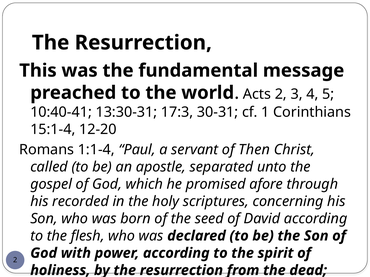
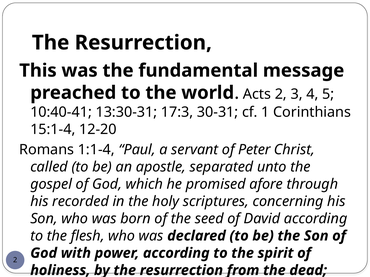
Then: Then -> Peter (254, 150)
